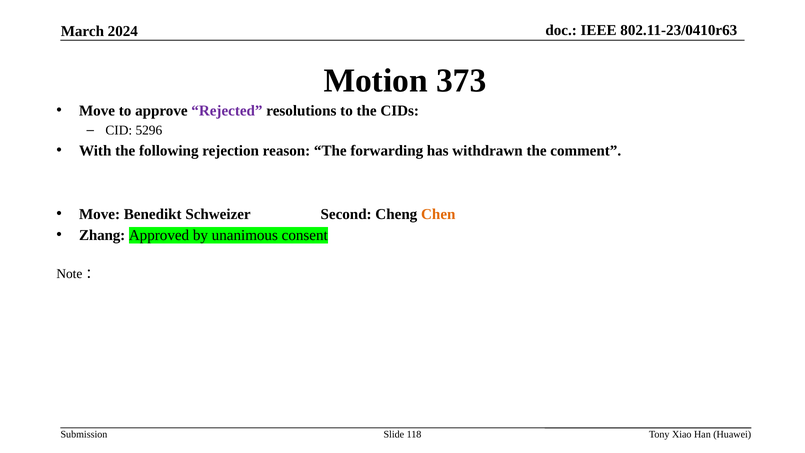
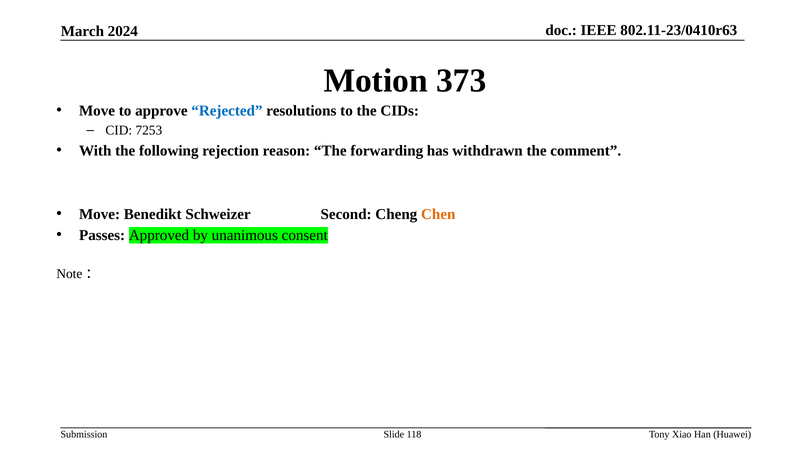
Rejected colour: purple -> blue (227, 111)
5296: 5296 -> 7253 (149, 130)
Zhang: Zhang -> Passes (102, 235)
